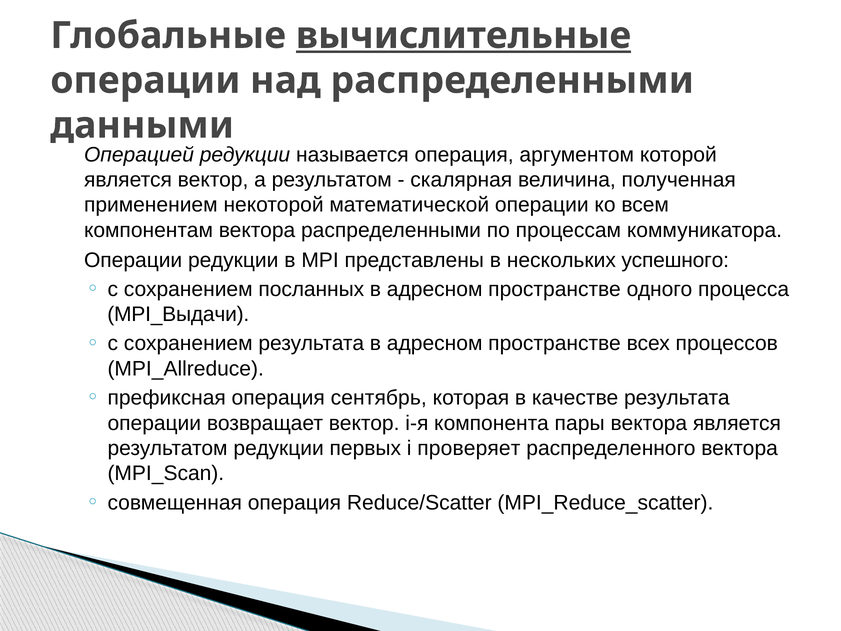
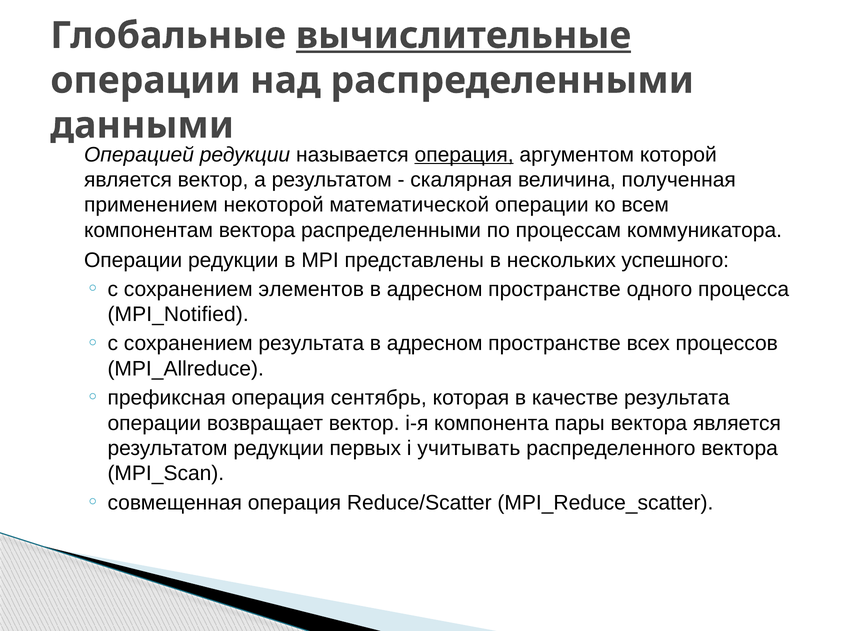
операция underline: none -> present (464, 155)
посланных: посланных -> элементов (311, 289)
MPI_Выдачи: MPI_Выдачи -> MPI_Notified (178, 314)
проверяет: проверяет -> учитывать (469, 448)
